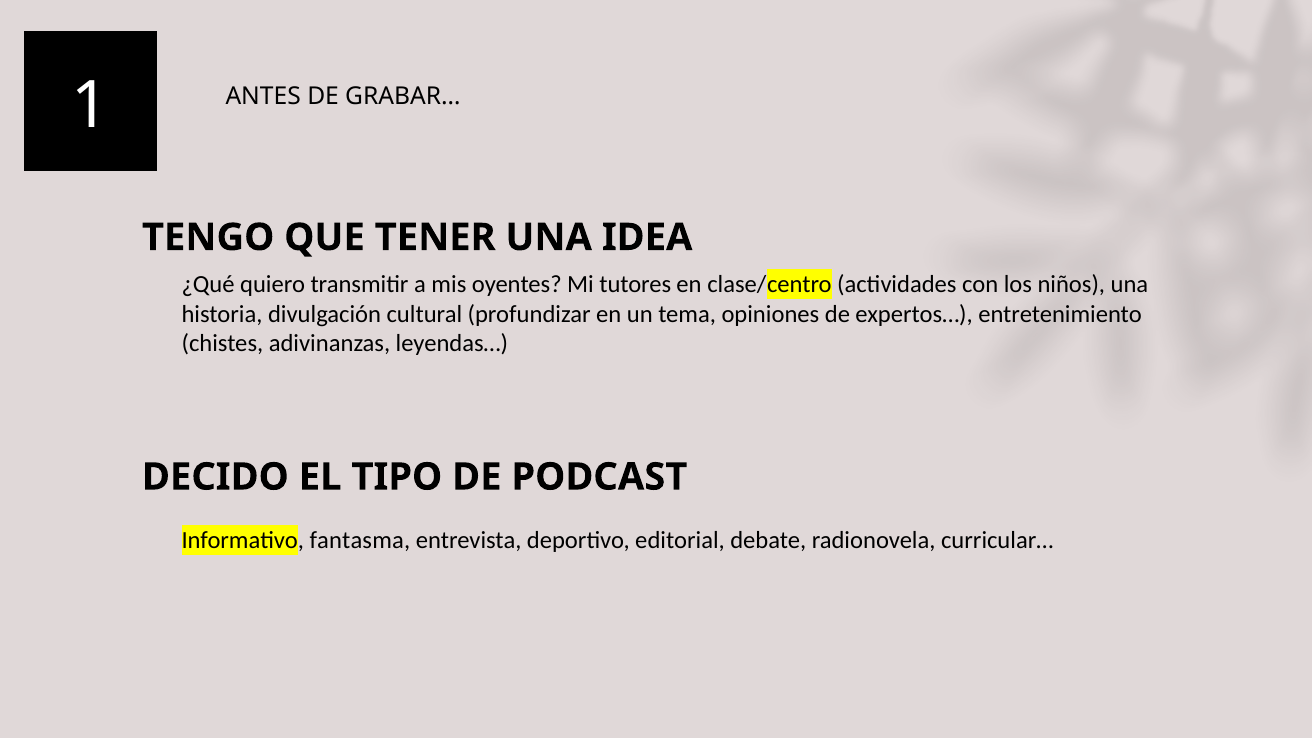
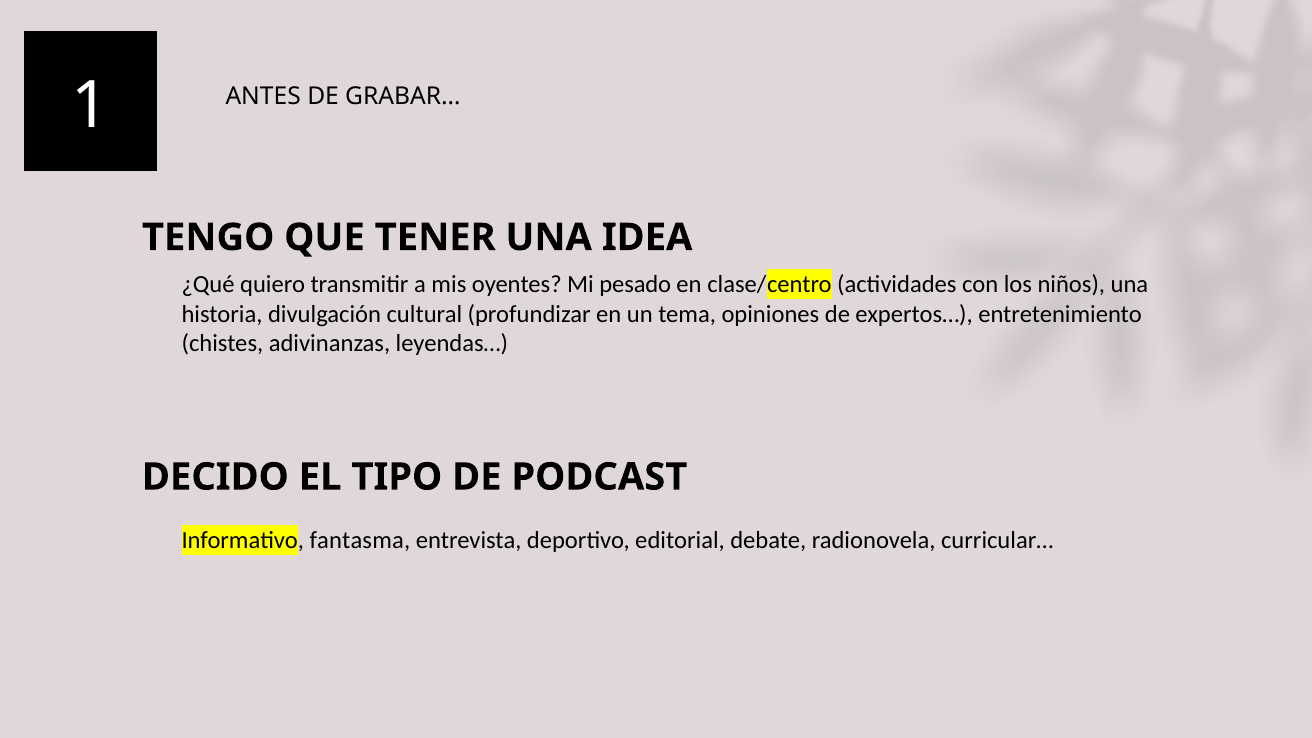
tutores: tutores -> pesado (635, 285)
